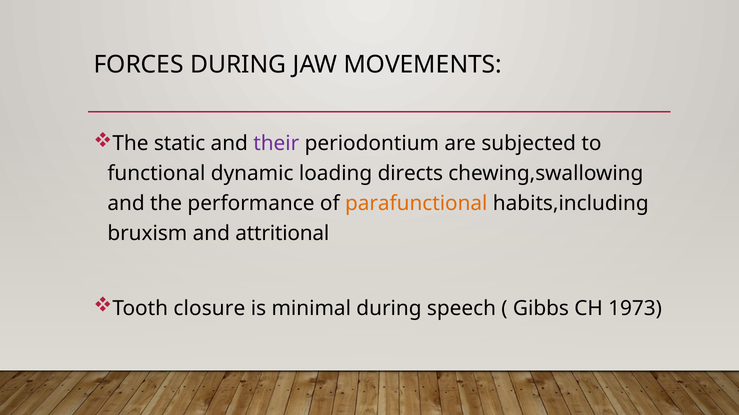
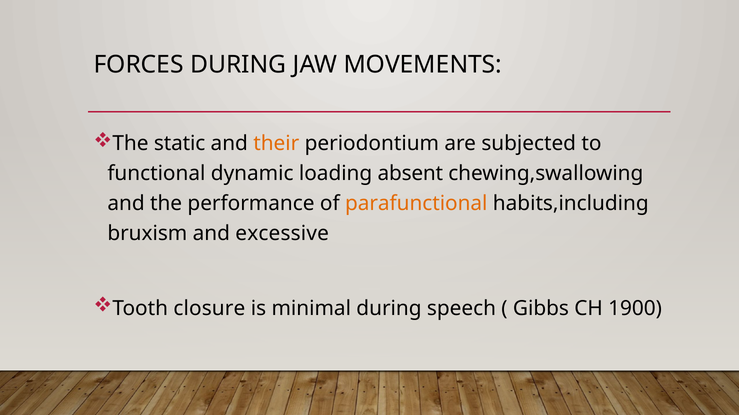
their colour: purple -> orange (276, 144)
directs: directs -> absent (410, 174)
attritional: attritional -> excessive (282, 234)
1973: 1973 -> 1900 (635, 309)
